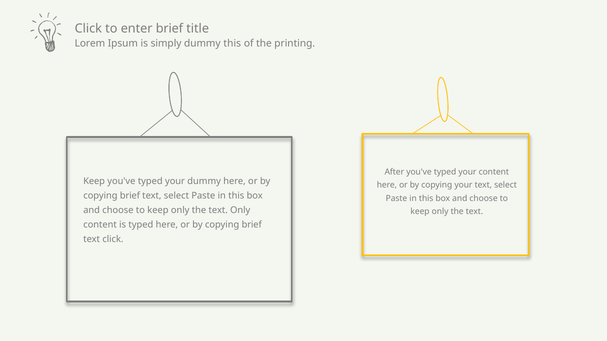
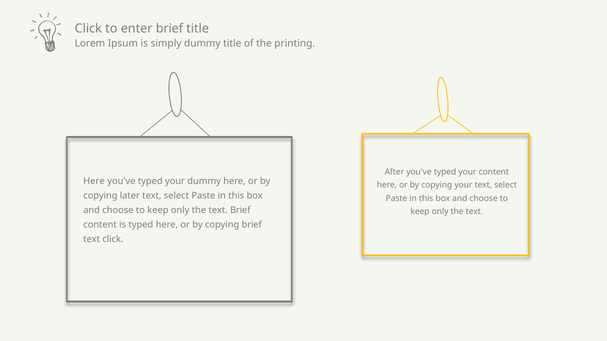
this: this -> title (232, 43)
Keep: Keep -> Here (94, 182)
brief: brief -> later (130, 196)
text Only: Only -> Brief (240, 210)
